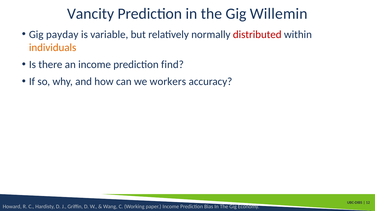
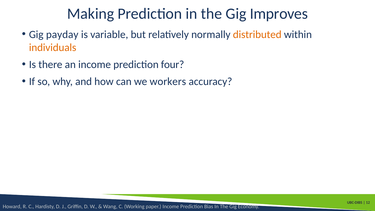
Vancity: Vancity -> Making (91, 14)
Willemin: Willemin -> Improves (279, 14)
distributed colour: red -> orange (257, 34)
find: find -> four (173, 65)
